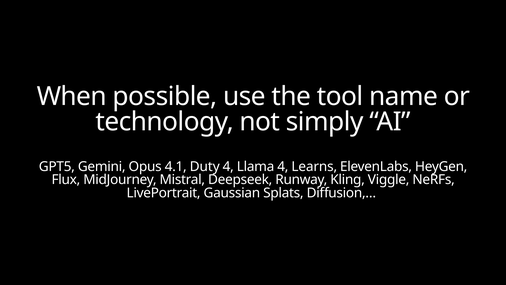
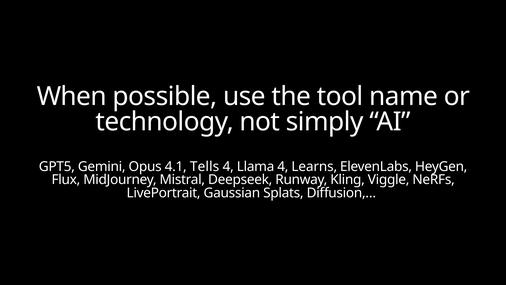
Duty: Duty -> Tells (205, 167)
